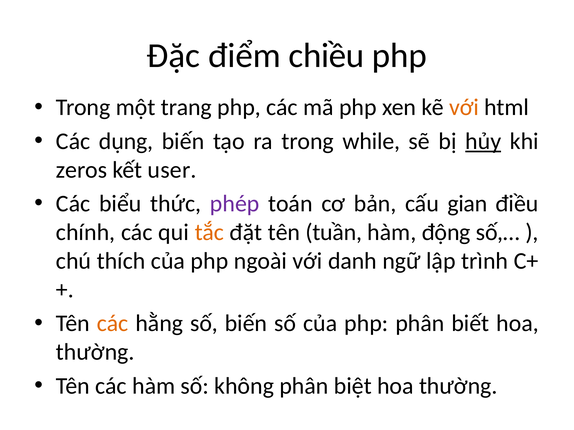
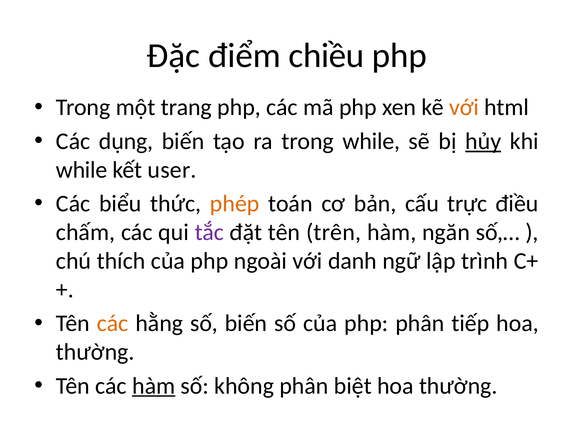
zeros: zeros -> while (82, 170)
phép colour: purple -> orange (235, 204)
gian: gian -> trực (467, 204)
chính: chính -> chấm (86, 233)
tắc colour: orange -> purple (209, 233)
tuần: tuần -> trên (334, 233)
động: động -> ngăn (446, 233)
biết: biết -> tiếp (470, 324)
hàm underline: none -> present (154, 386)
